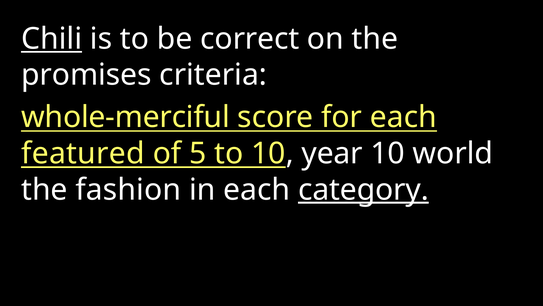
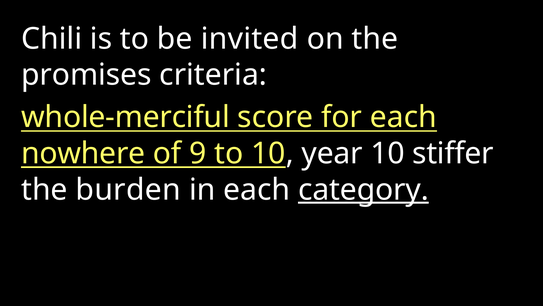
Chili underline: present -> none (52, 39)
correct: correct -> invited (250, 39)
featured: featured -> nowhere (83, 153)
5: 5 -> 9 (198, 153)
world: world -> stiffer (453, 153)
fashion: fashion -> burden (128, 189)
